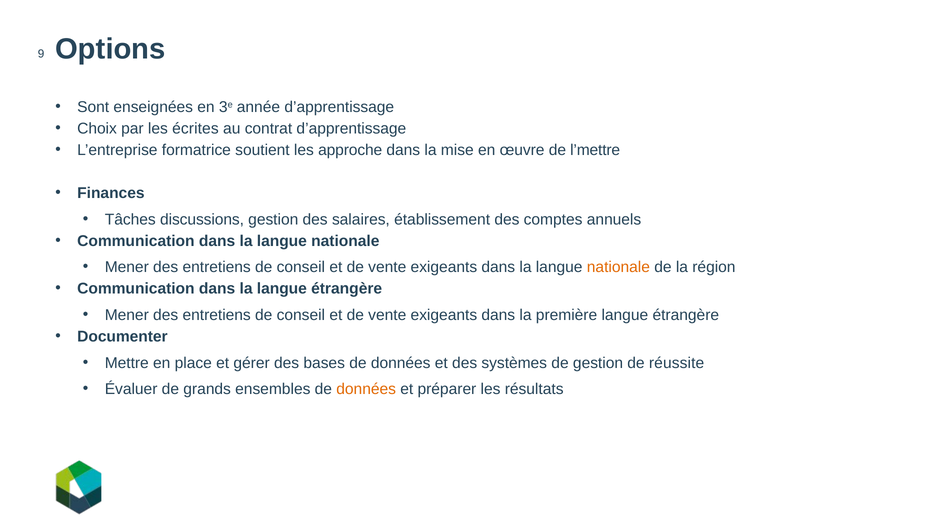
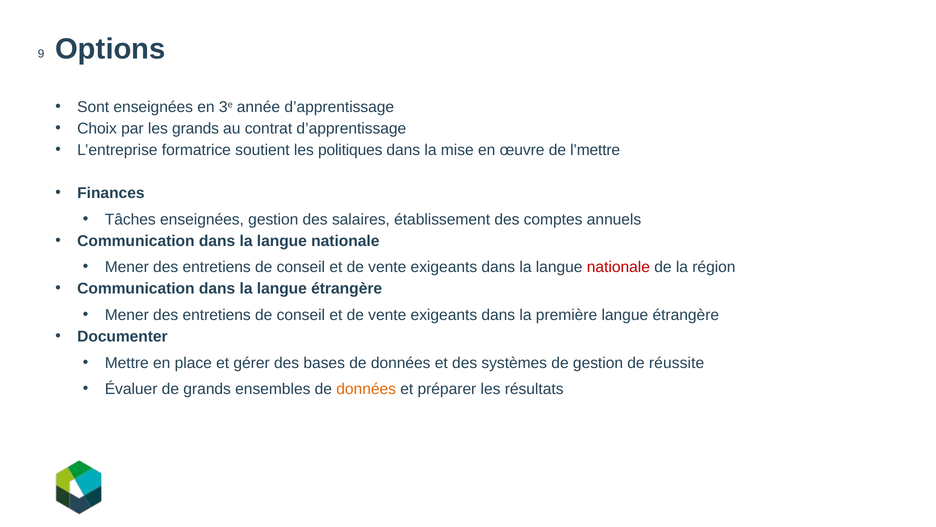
les écrites: écrites -> grands (196, 129)
approche: approche -> politiques (350, 150)
Tâches discussions: discussions -> enseignées (202, 219)
nationale colour: orange -> red (618, 267)
